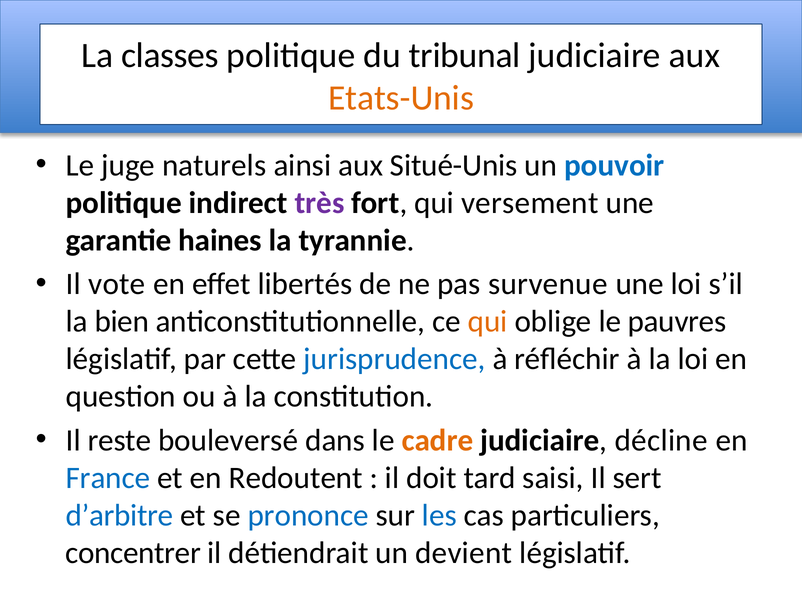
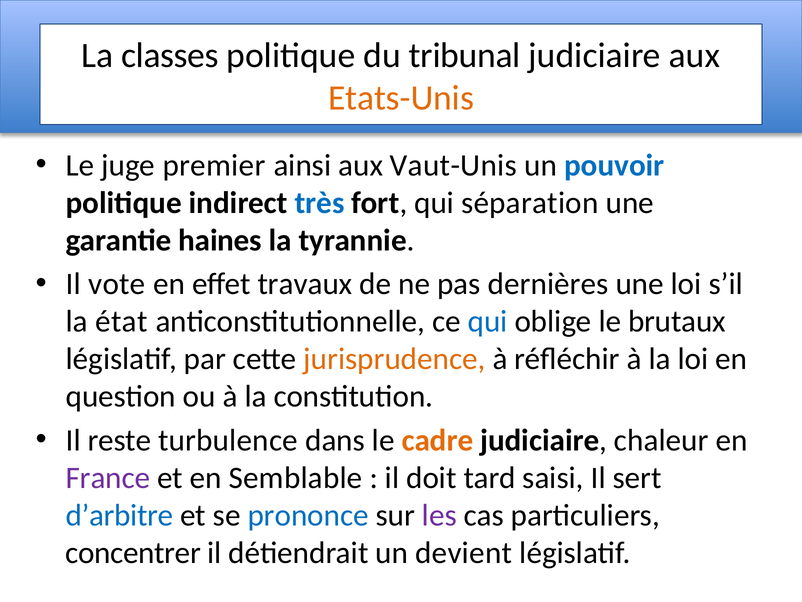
naturels: naturels -> premier (214, 165)
Situé-Unis: Situé-Unis -> Vaut-Unis (453, 165)
très colour: purple -> blue (320, 203)
versement: versement -> séparation (530, 203)
libertés: libertés -> travaux (305, 284)
survenue: survenue -> dernières (548, 284)
bien: bien -> état (121, 321)
qui colour: orange -> blue (488, 321)
pauvres: pauvres -> brutaux (677, 321)
jurisprudence colour: blue -> orange (394, 359)
bouleversé: bouleversé -> turbulence (228, 440)
décline: décline -> chaleur (661, 440)
France colour: blue -> purple (108, 477)
Redoutent: Redoutent -> Semblable (296, 477)
les colour: blue -> purple (439, 515)
